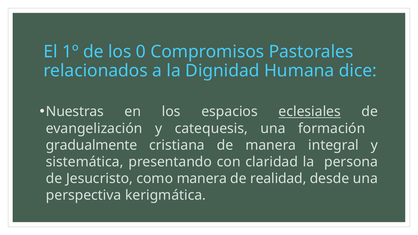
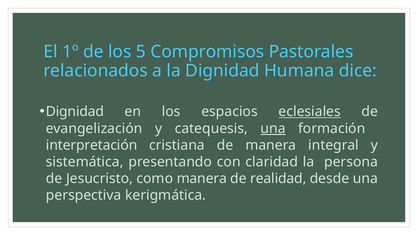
0: 0 -> 5 (141, 52)
Nuestras: Nuestras -> Dignidad (75, 112)
una underline: none -> present (273, 129)
gradualmente: gradualmente -> interpretación (92, 145)
